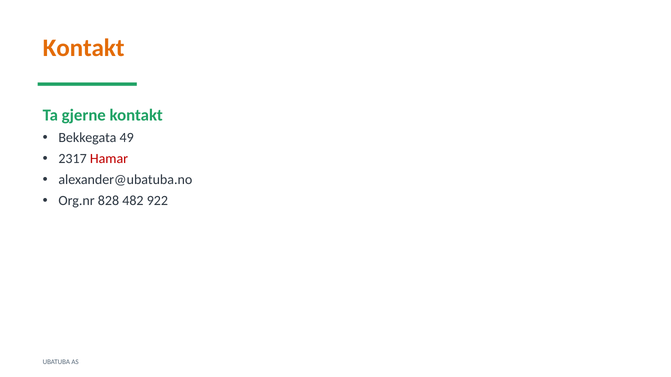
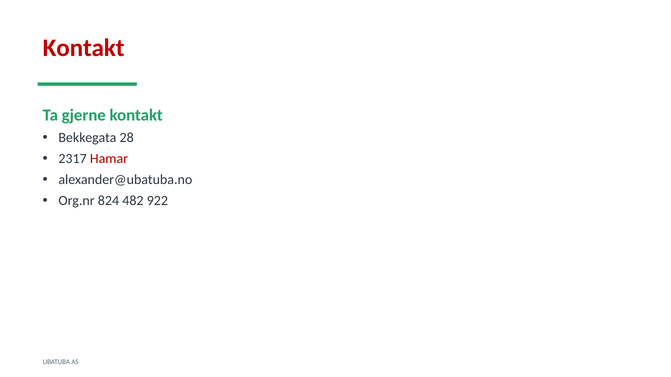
Kontakt colour: orange -> red (84, 48)
49: 49 -> 28 (127, 138)
828: 828 -> 824 (108, 201)
